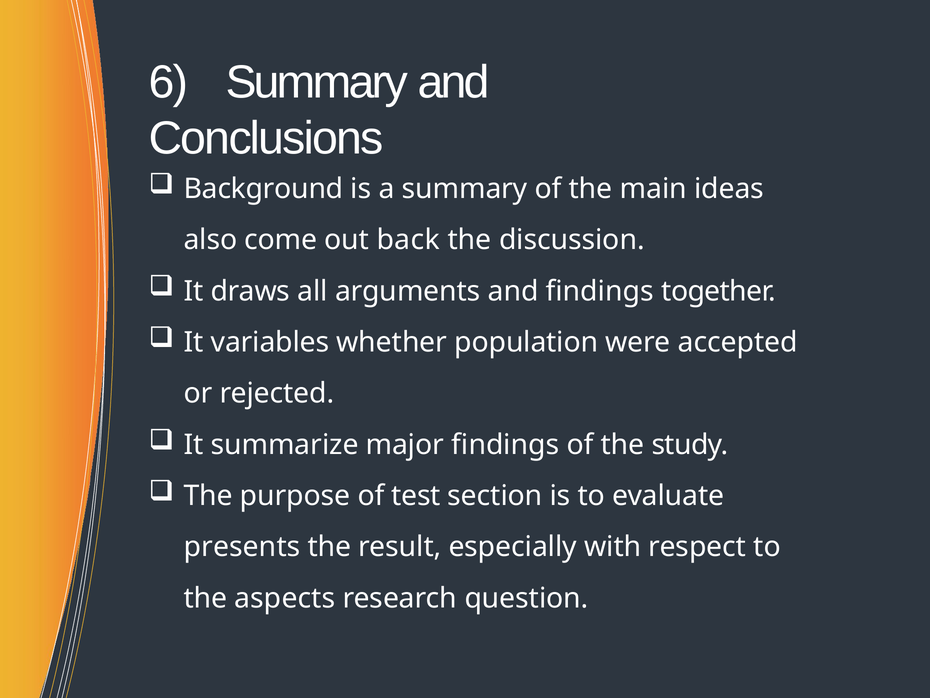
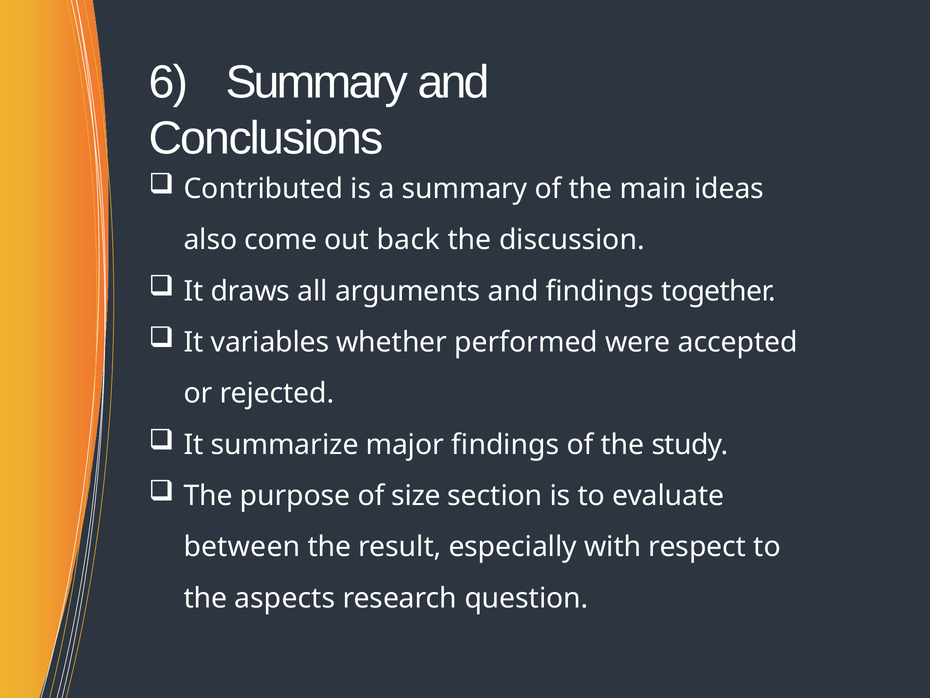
Background: Background -> Contributed (263, 189)
population: population -> performed (526, 342)
test: test -> size (416, 496)
presents: presents -> between (242, 547)
